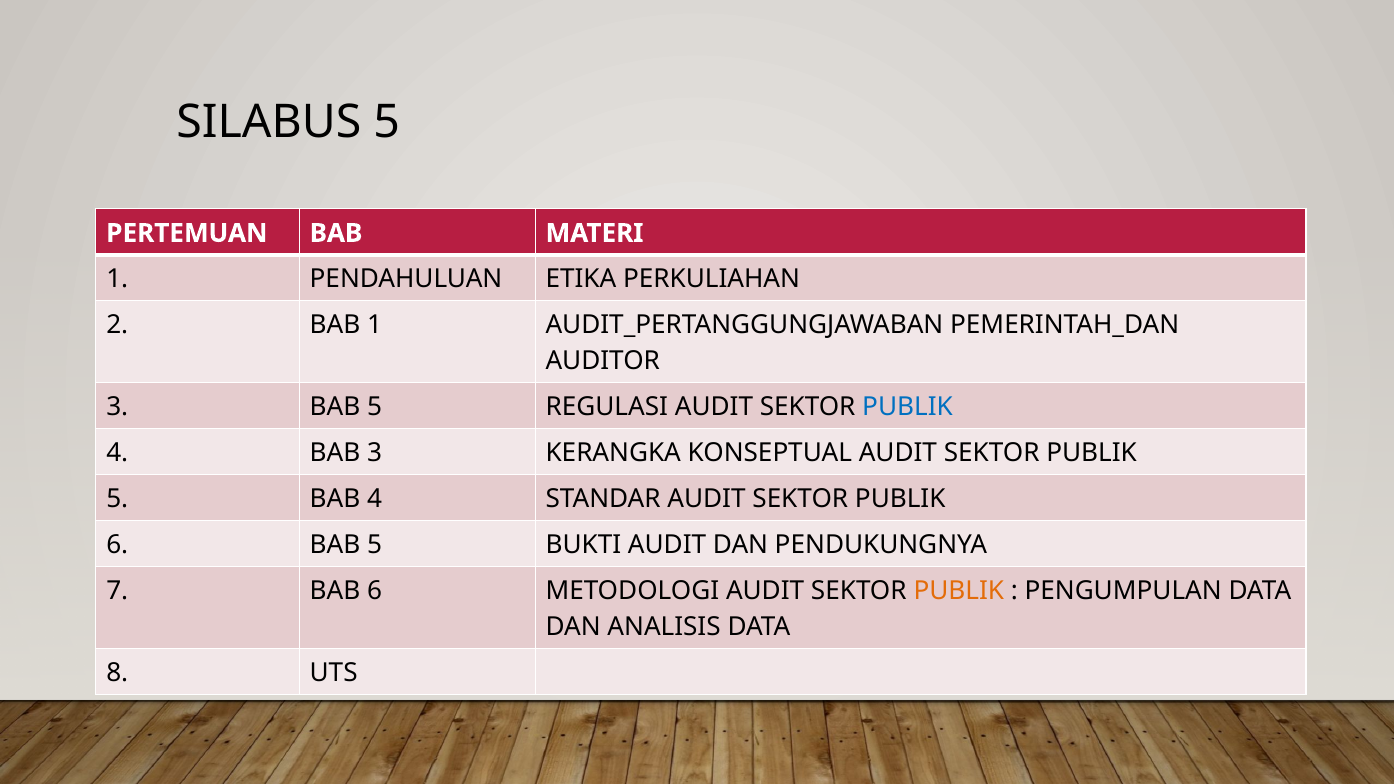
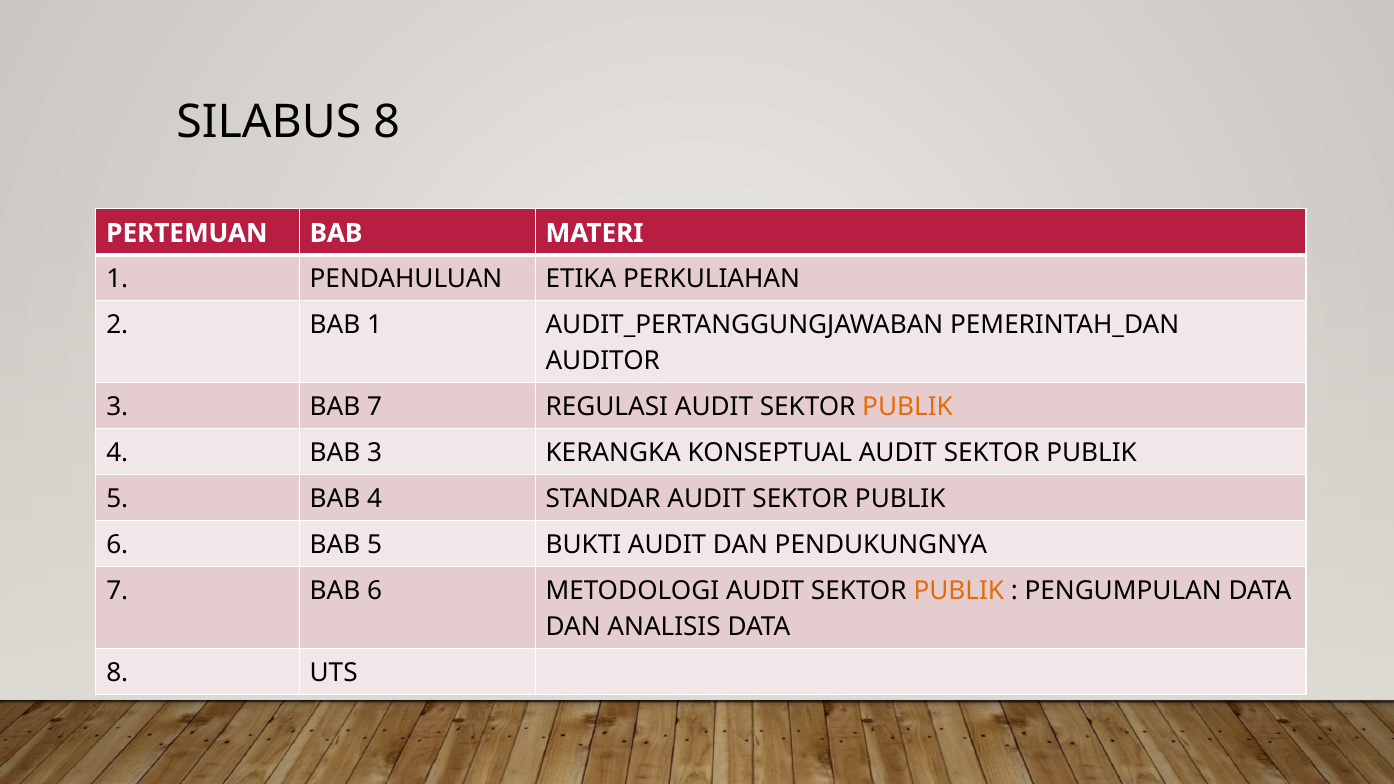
SILABUS 5: 5 -> 8 (387, 122)
3 BAB 5: 5 -> 7 (374, 407)
PUBLIK colour: blue -> orange (908, 407)
